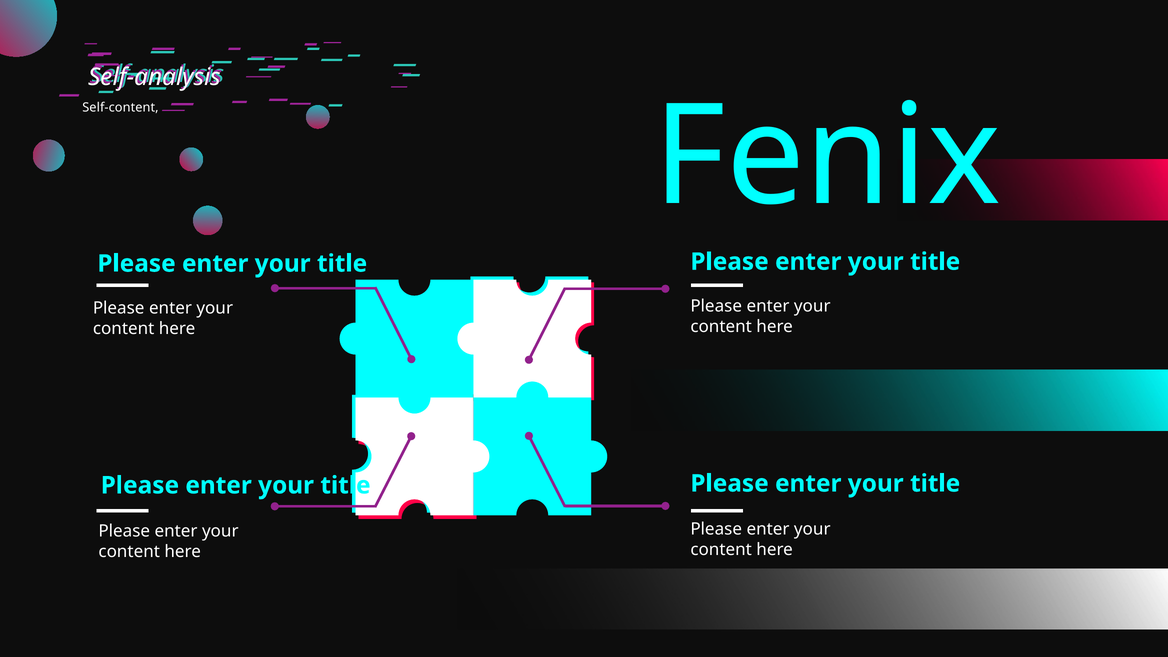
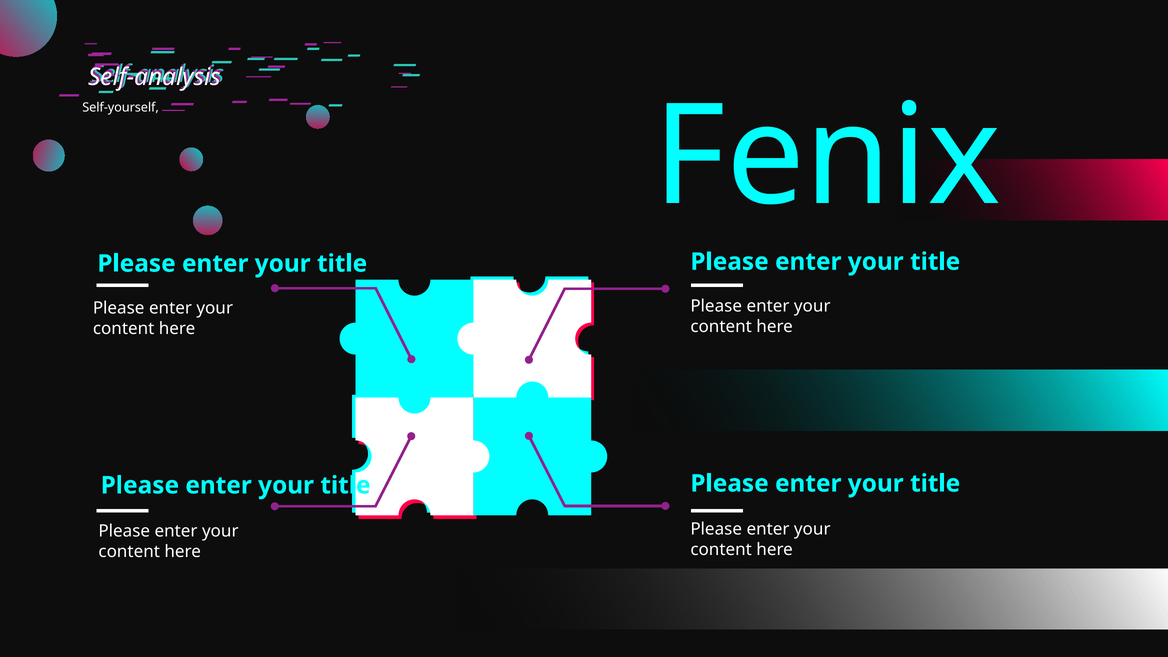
Self-content: Self-content -> Self-yourself (121, 108)
